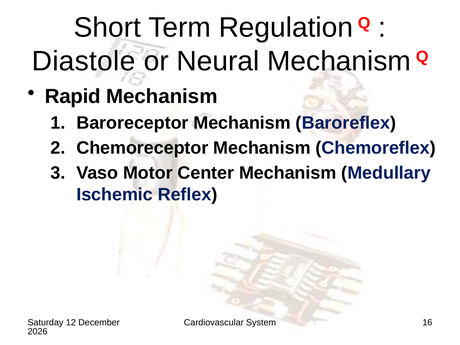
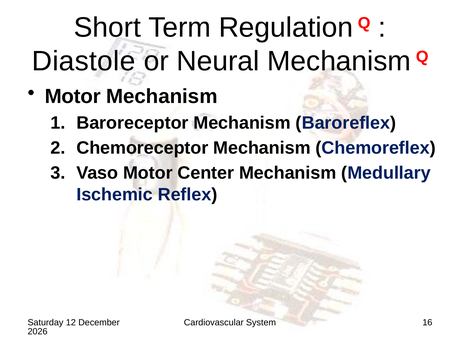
Rapid: Rapid -> Motor (73, 96)
